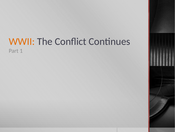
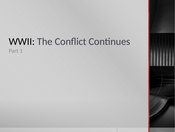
WWII colour: orange -> black (22, 41)
